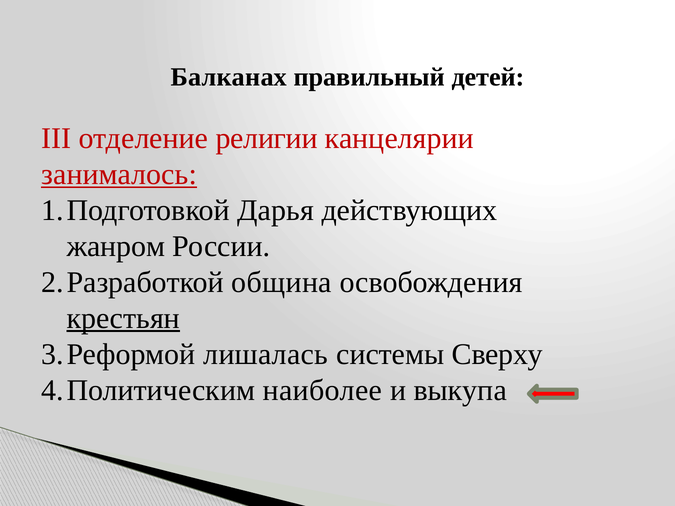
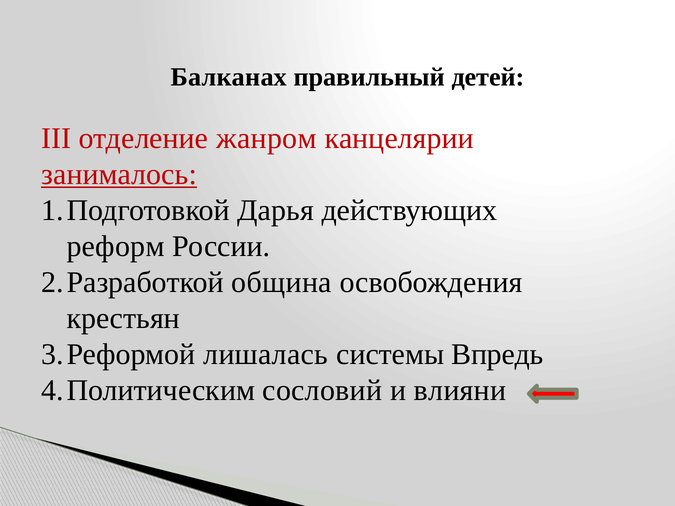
религии: религии -> жанром (266, 138)
жанром: жанром -> реформ (116, 246)
крестьян underline: present -> none (123, 318)
Сверху: Сверху -> Впредь (497, 354)
наиболее: наиболее -> сословий (322, 390)
выкупа: выкупа -> влияни (460, 390)
